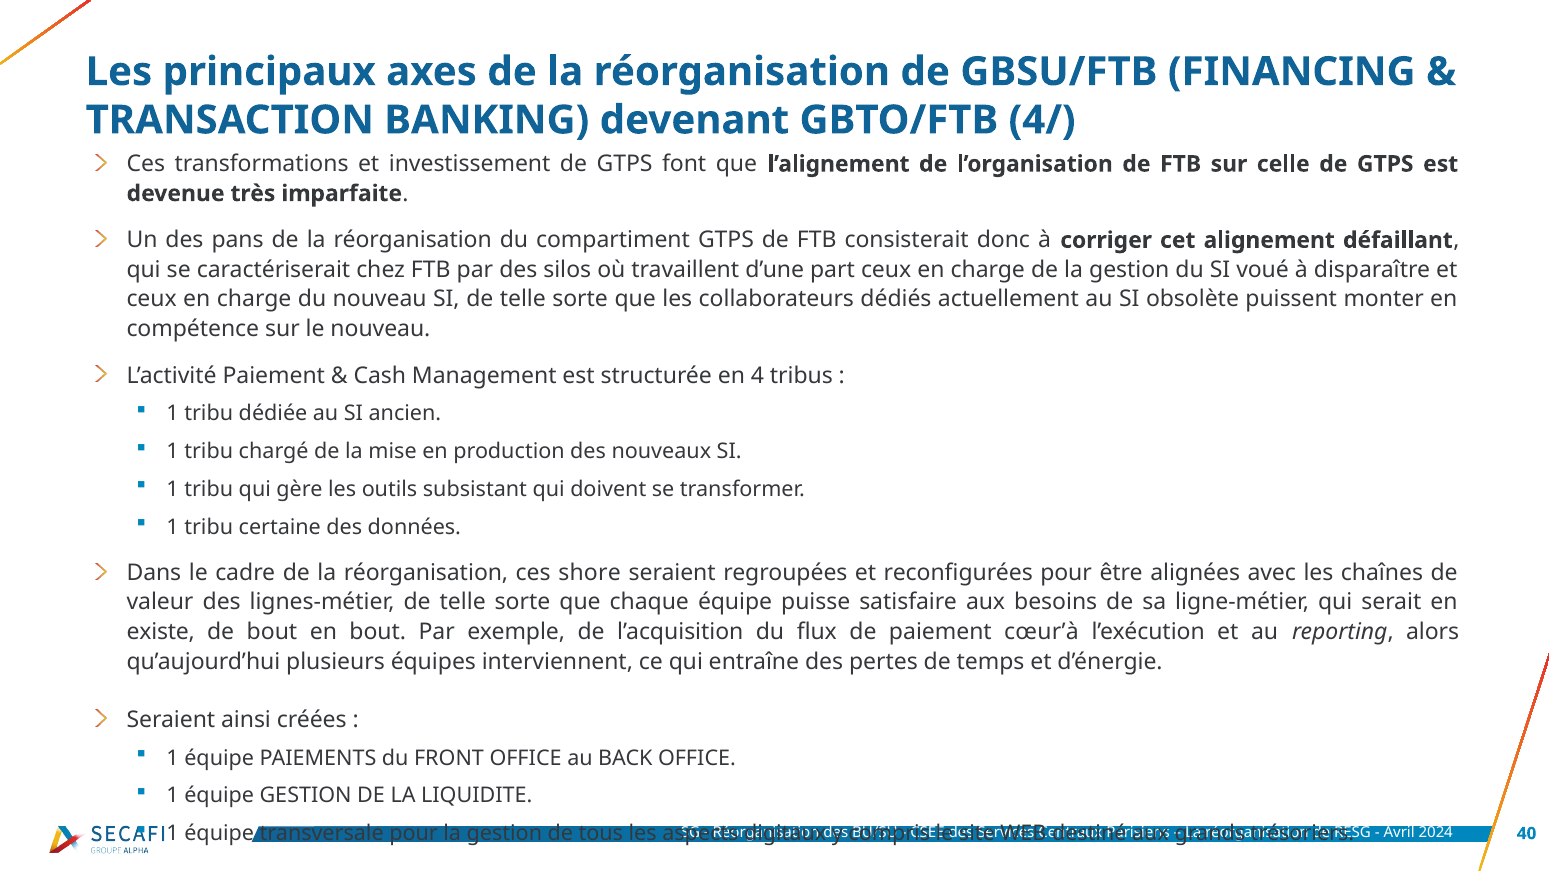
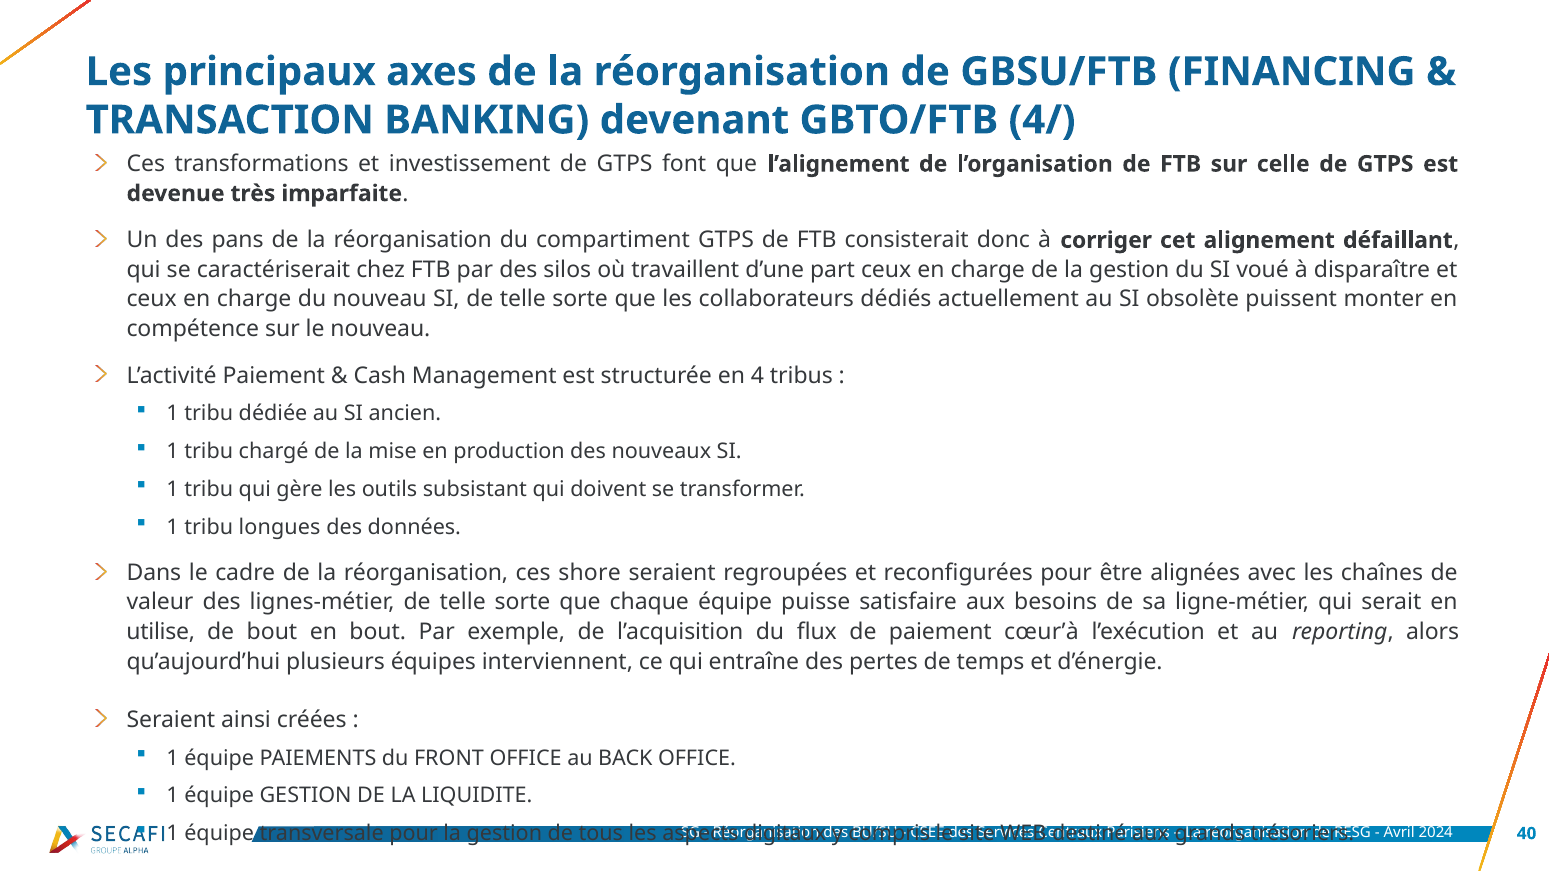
certaine: certaine -> longues (280, 527)
existe: existe -> utilise (161, 632)
